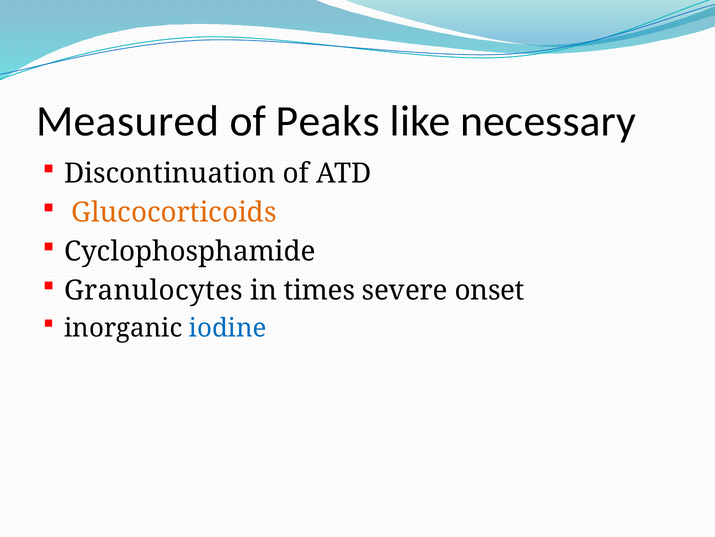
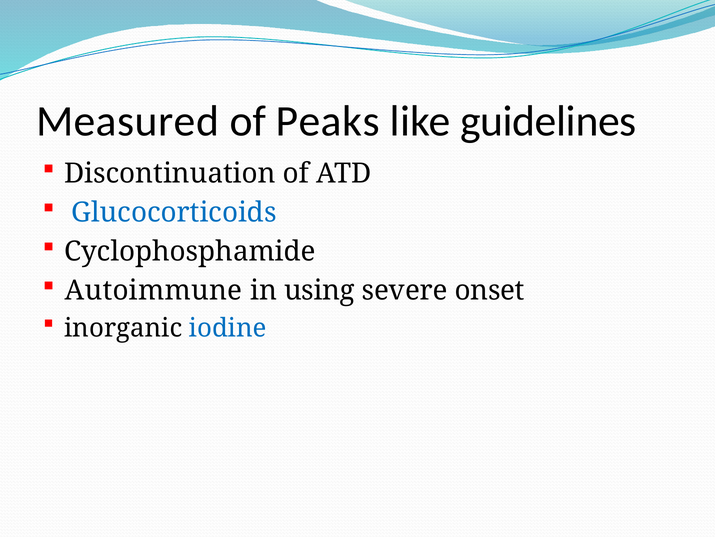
necessary: necessary -> guidelines (548, 121)
Glucocorticoids colour: orange -> blue (174, 212)
Granulocytes: Granulocytes -> Autoimmune (154, 290)
times: times -> using (319, 290)
